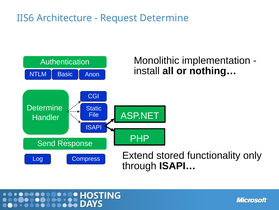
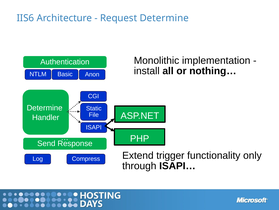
stored: stored -> trigger (170, 155)
